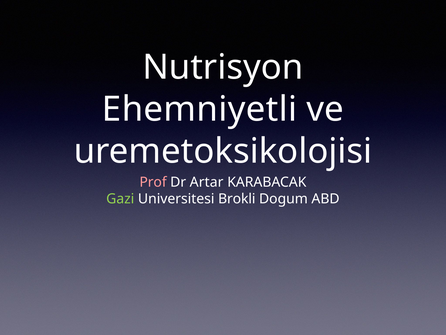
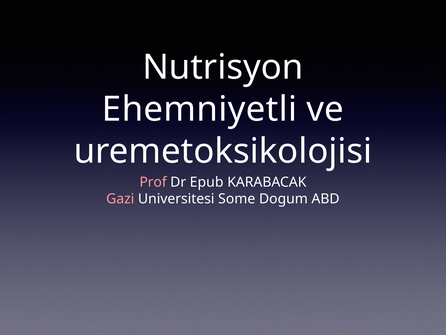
Artar: Artar -> Epub (207, 182)
Gazi colour: light green -> pink (120, 199)
Brokli: Brokli -> Some (237, 199)
